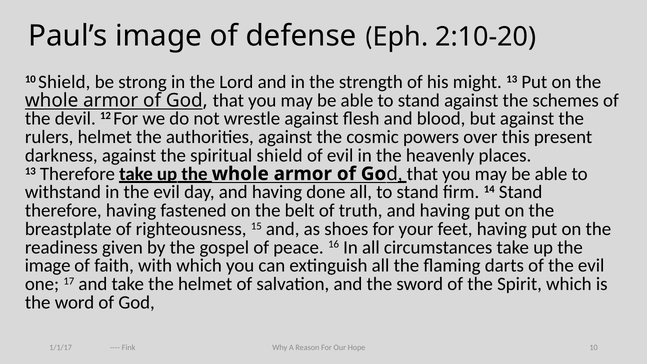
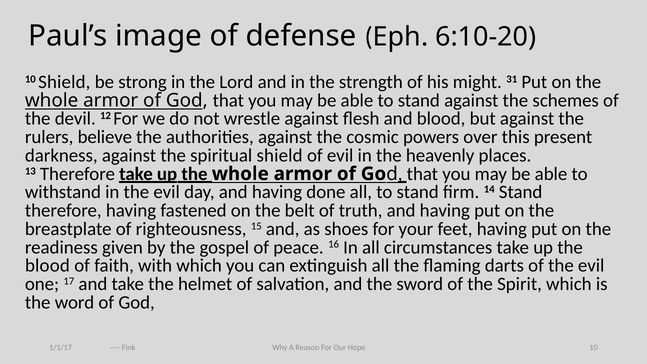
2:10-20: 2:10-20 -> 6:10-20 (486, 37)
might 13: 13 -> 31 (512, 79)
rulers helmet: helmet -> believe (105, 137)
image: image -> blood (47, 266)
